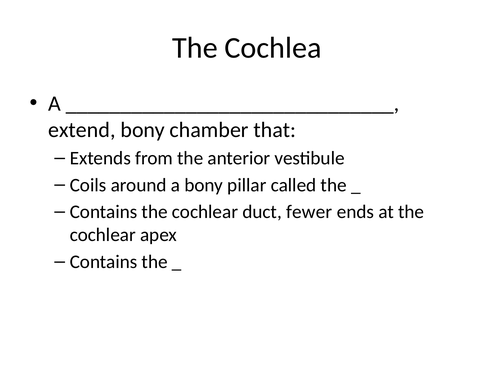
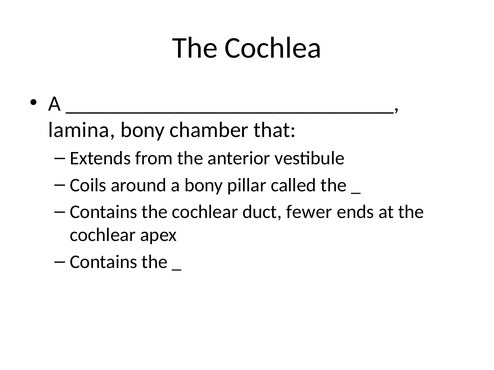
extend: extend -> lamina (82, 130)
